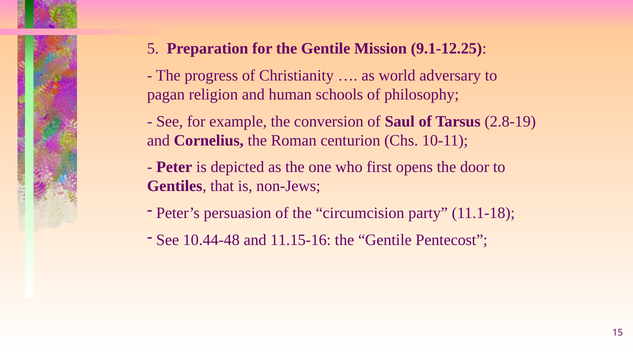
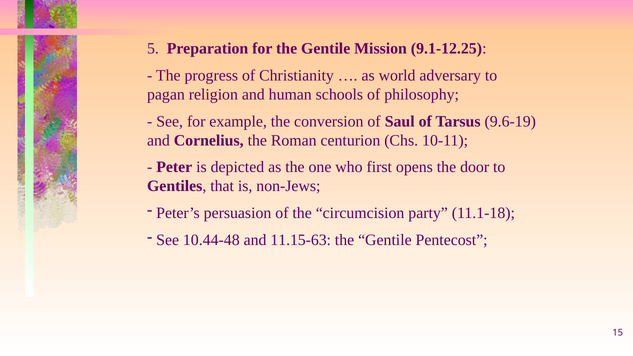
2.8-19: 2.8-19 -> 9.6-19 (510, 121)
11.15-16: 11.15-16 -> 11.15-63 (301, 240)
